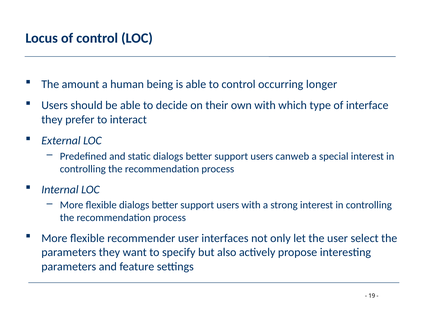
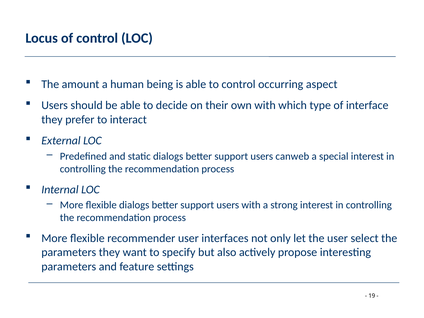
longer: longer -> aspect (322, 84)
